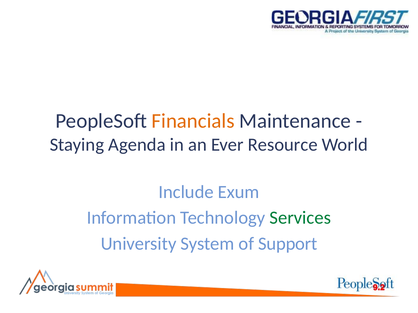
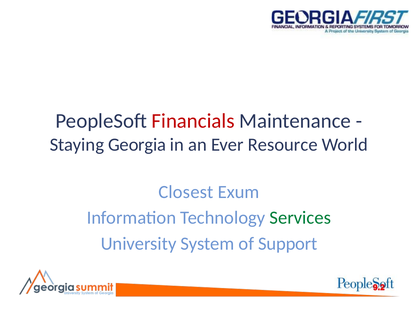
Financials colour: orange -> red (193, 121)
Agenda: Agenda -> Georgia (137, 145)
Include: Include -> Closest (186, 192)
